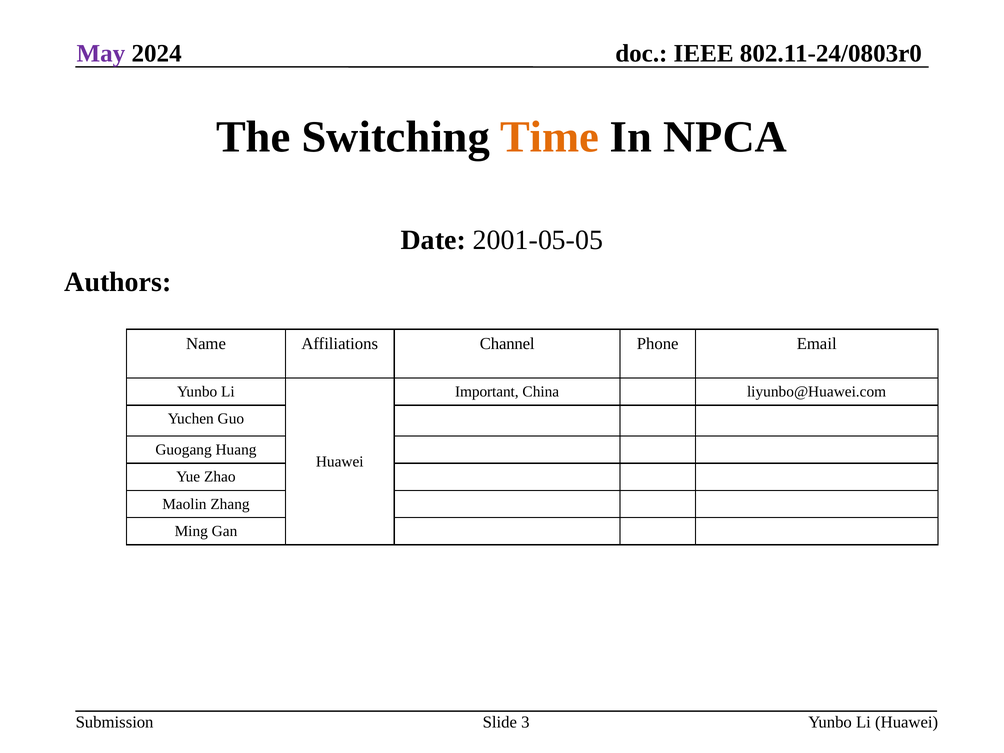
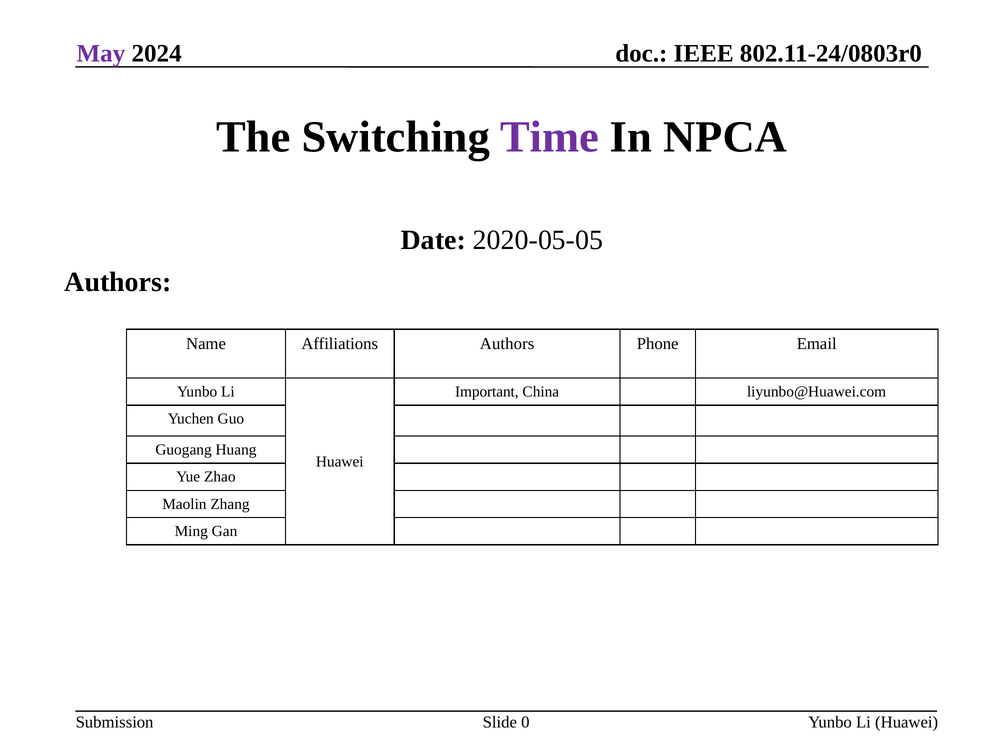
Time colour: orange -> purple (550, 137)
2001-05-05: 2001-05-05 -> 2020-05-05 (538, 240)
Affiliations Channel: Channel -> Authors (507, 344)
3: 3 -> 0 (525, 722)
